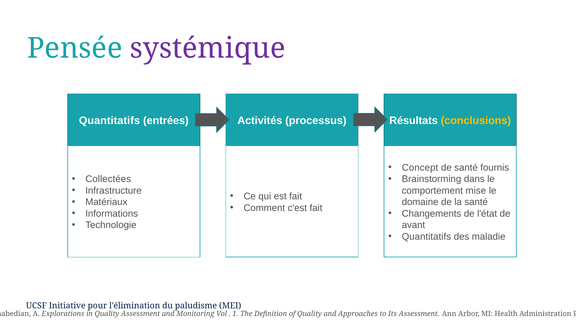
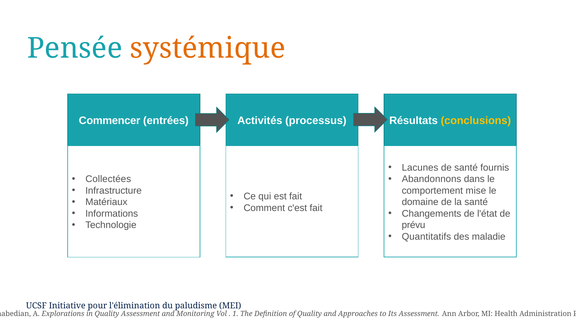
systémique colour: purple -> orange (208, 48)
Quantitatifs: Quantitatifs -> Commencer (110, 121)
Concept: Concept -> Lacunes (420, 168)
Brainstorming: Brainstorming -> Abandonnons (432, 179)
avant: avant -> prévu (413, 225)
